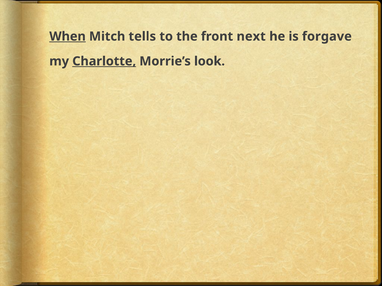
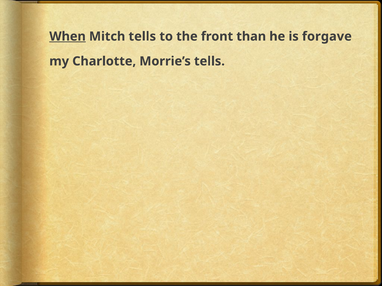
next: next -> than (251, 36)
Charlotte underline: present -> none (104, 61)
Morrie’s look: look -> tells (209, 61)
